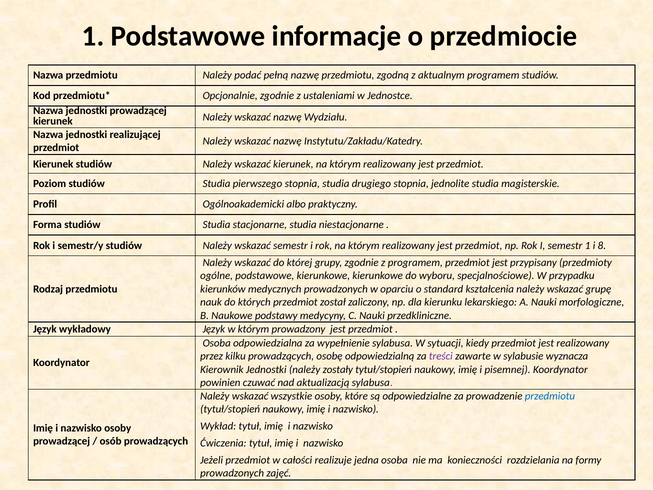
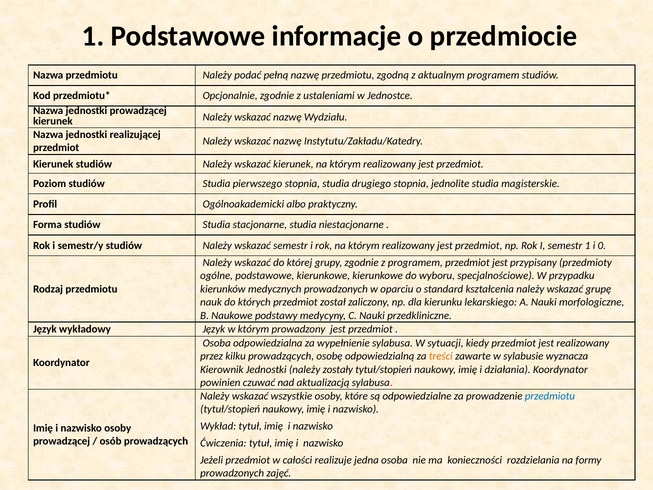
8: 8 -> 0 (602, 245)
treści colour: purple -> orange (441, 356)
pisemnej: pisemnej -> działania (508, 369)
